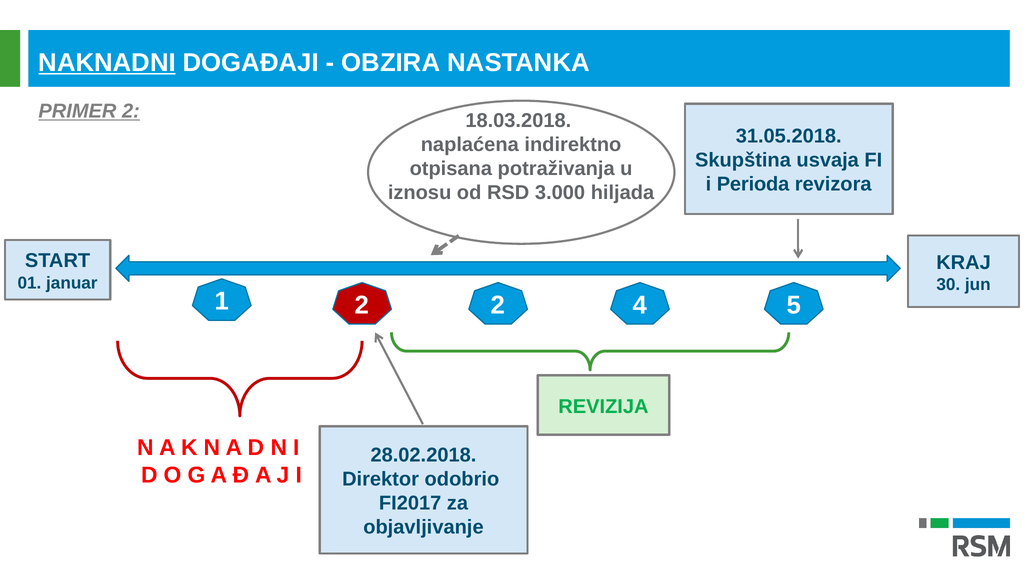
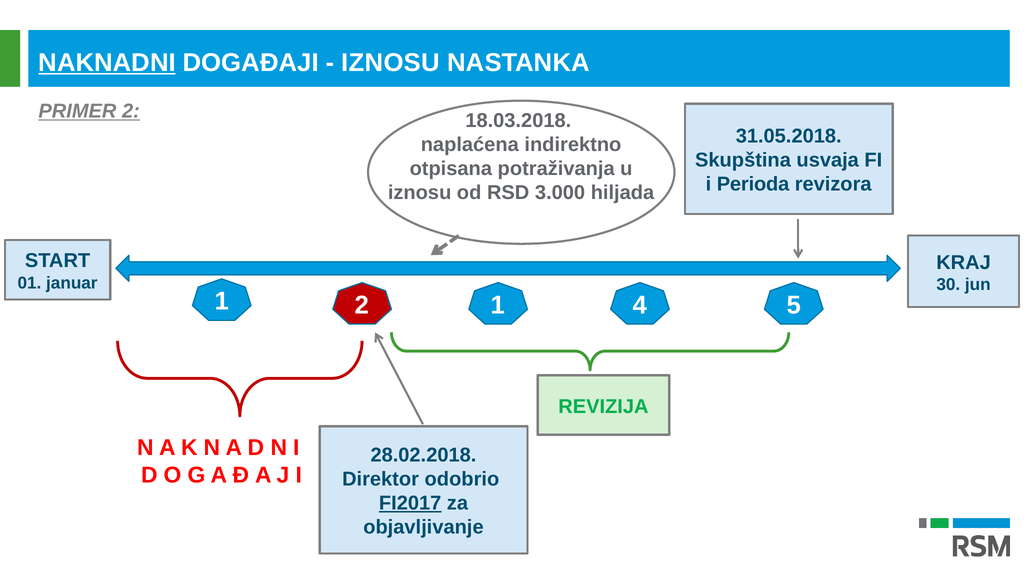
OBZIRA: OBZIRA -> IZNOSU (391, 63)
1 2: 2 -> 1 (498, 305)
FI2017 underline: none -> present (410, 504)
